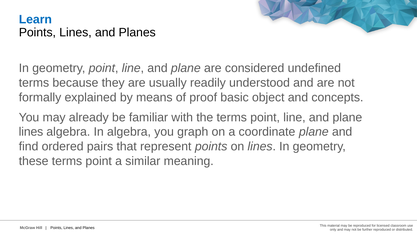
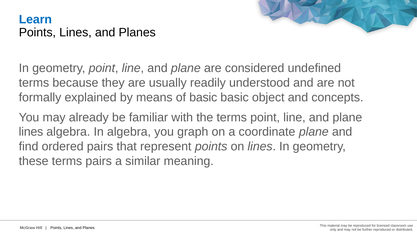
of proof: proof -> basic (203, 97)
these terms point: point -> pairs (99, 161)
